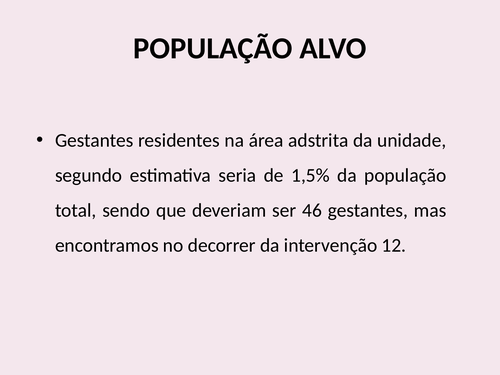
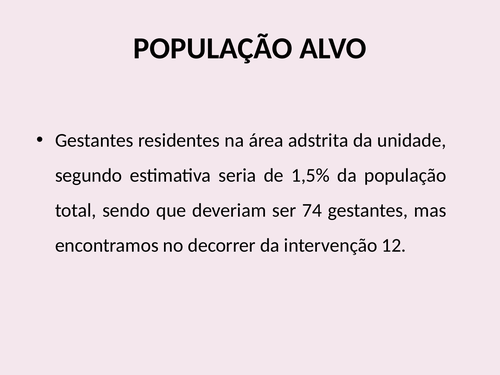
46: 46 -> 74 (312, 211)
